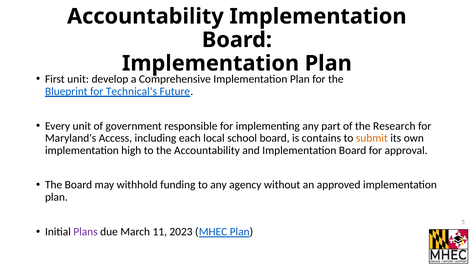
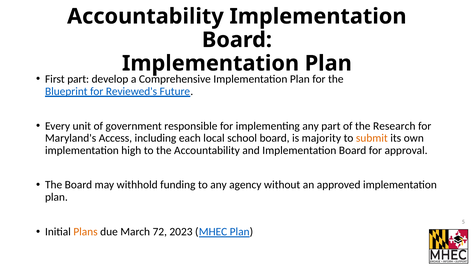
First unit: unit -> part (78, 79)
Technical's: Technical's -> Reviewed's (131, 91)
contains: contains -> majority (321, 138)
Plans colour: purple -> orange (85, 232)
11: 11 -> 72 (160, 232)
